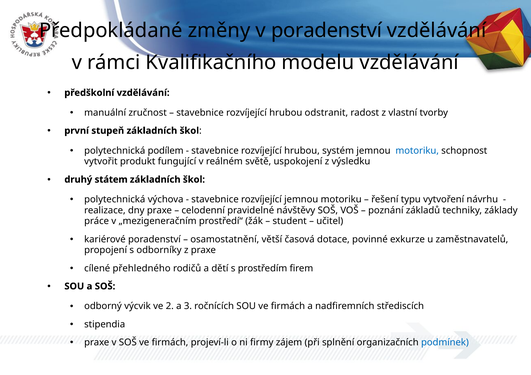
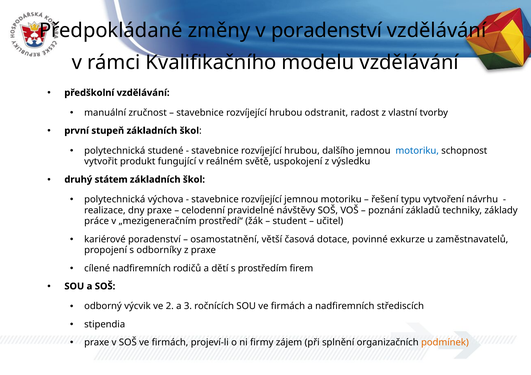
podílem: podílem -> studené (166, 151)
systém: systém -> dalšího (338, 151)
cílené přehledného: přehledného -> nadfiremních (142, 268)
podmínek colour: blue -> orange (445, 343)
